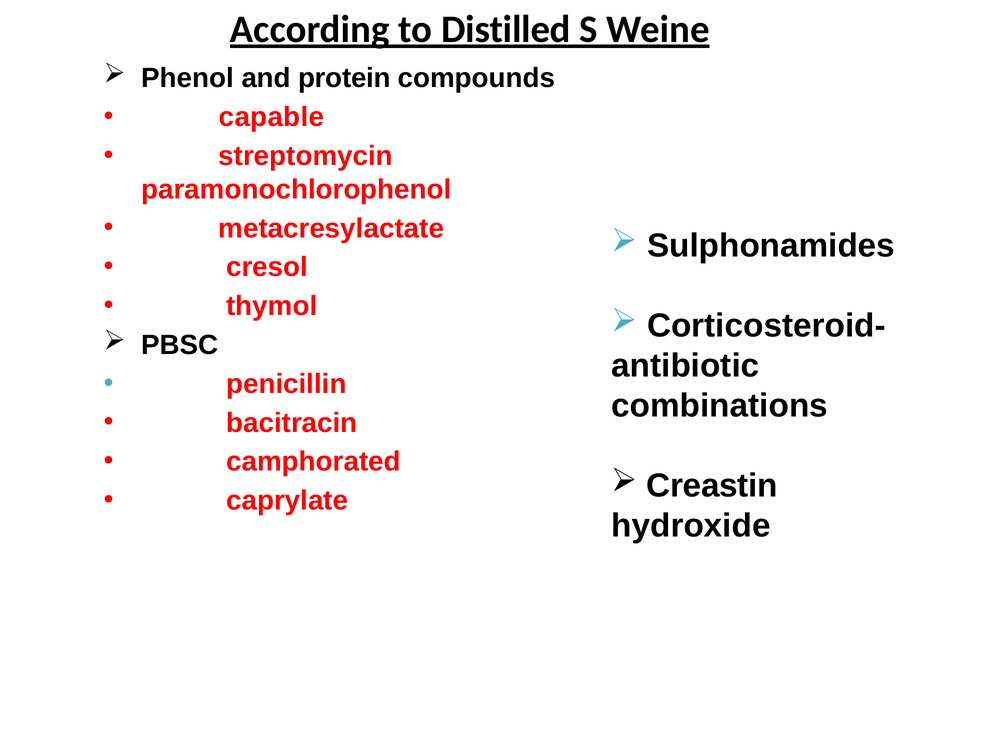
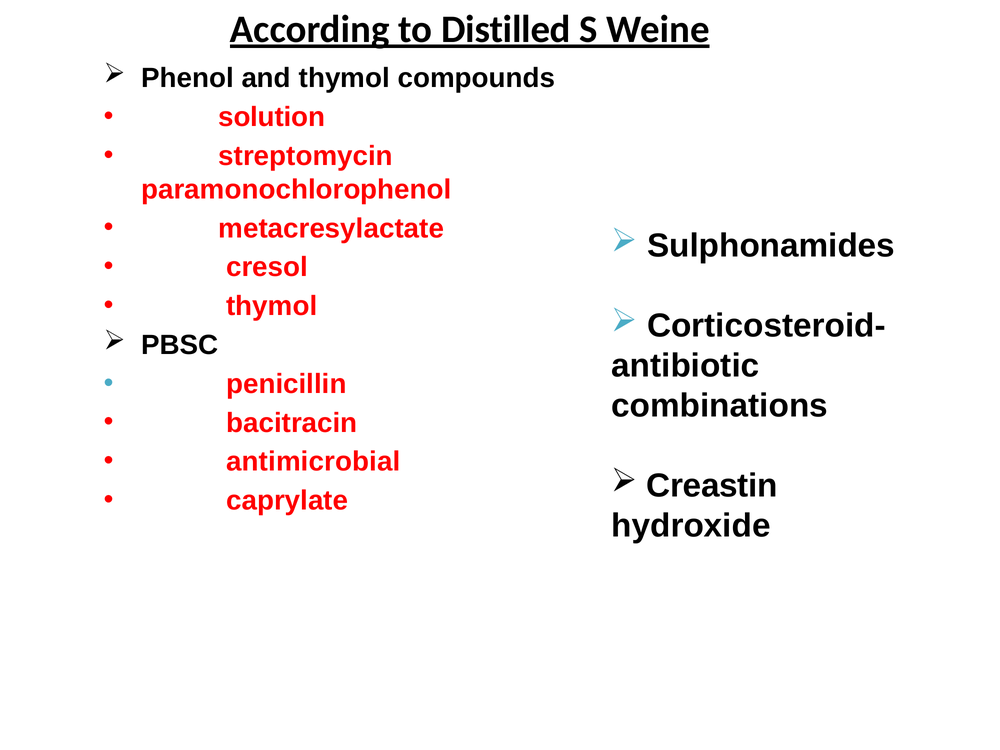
and protein: protein -> thymol (344, 78)
capable: capable -> solution (272, 117)
camphorated: camphorated -> antimicrobial (313, 462)
